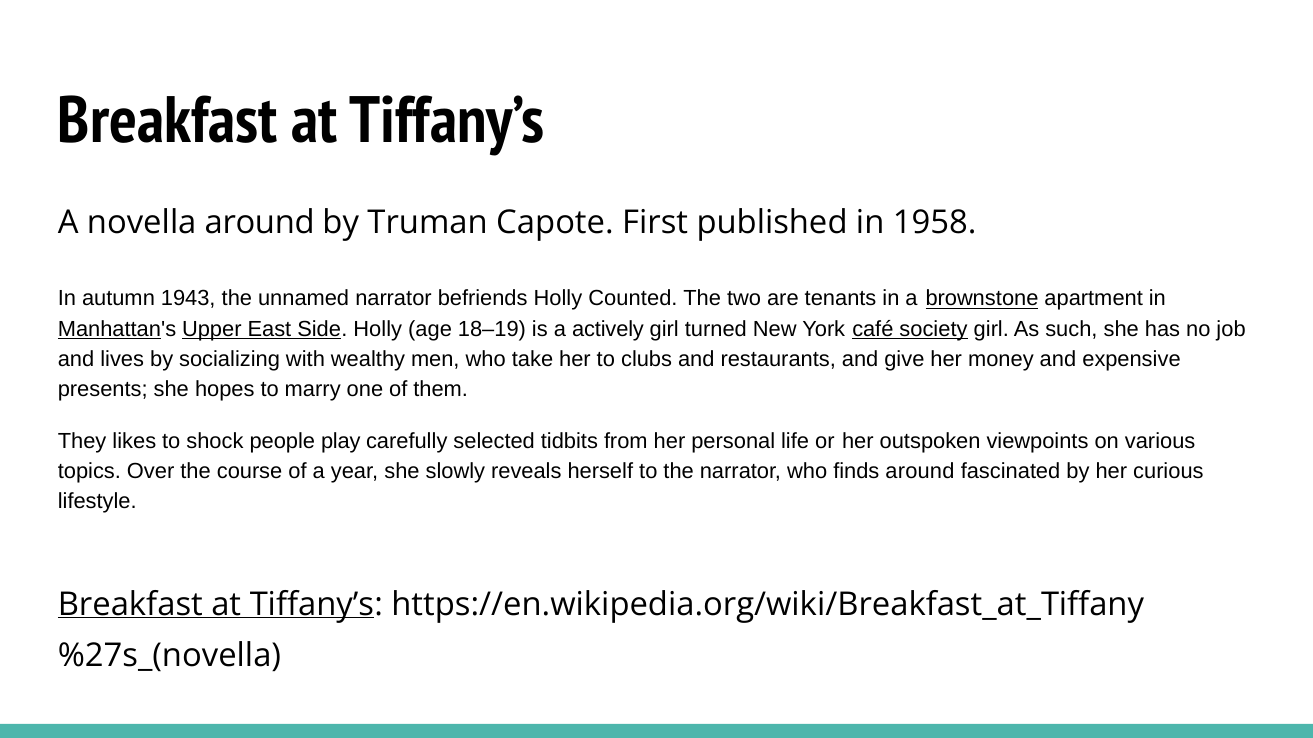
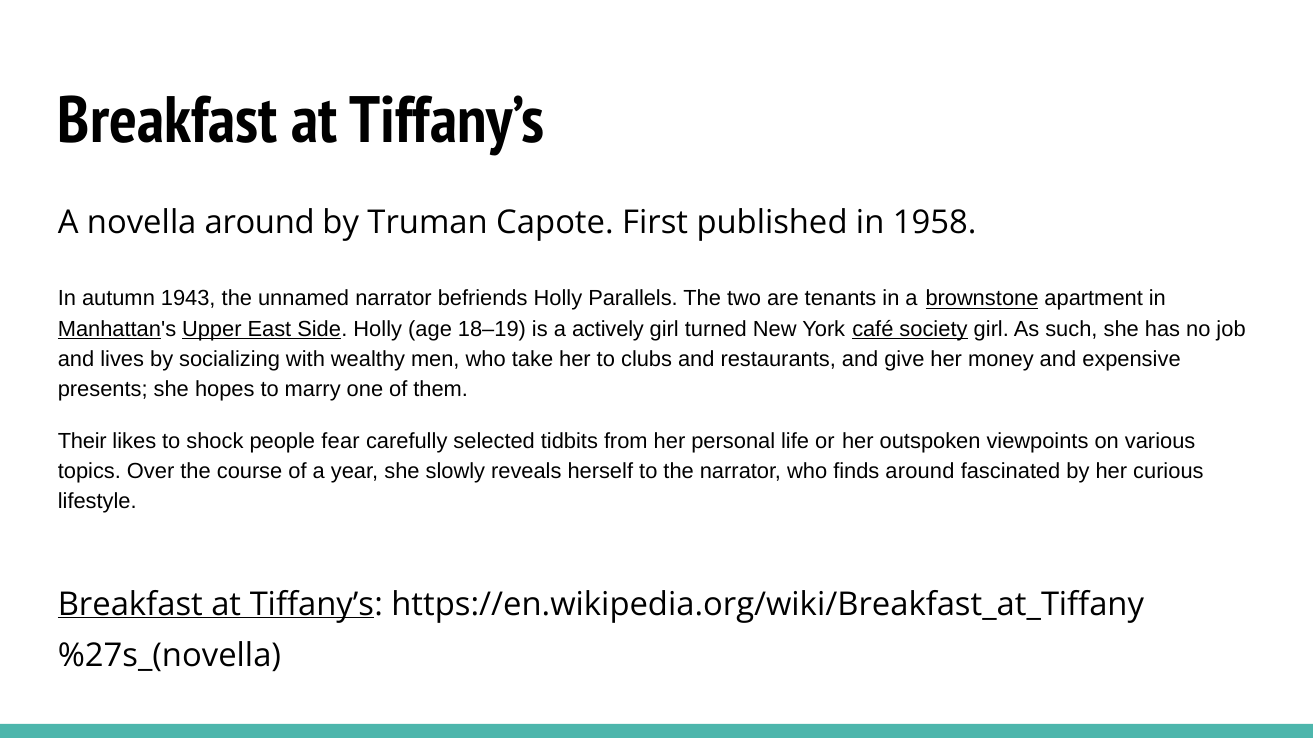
Counted: Counted -> Parallels (633, 299)
They: They -> Their (82, 442)
play: play -> fear (341, 442)
